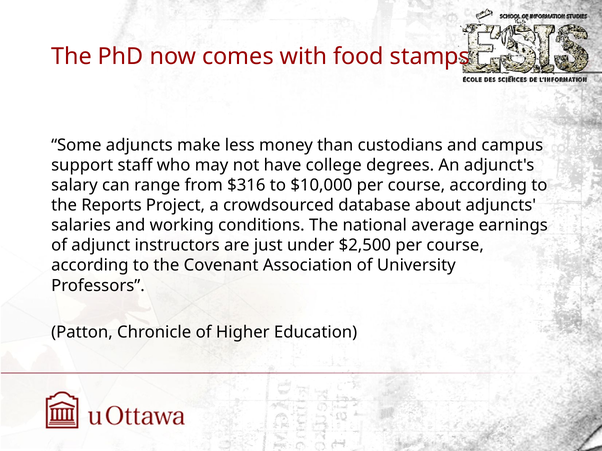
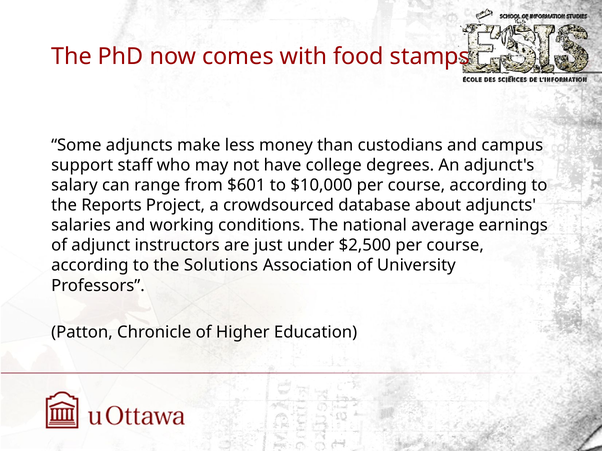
$316: $316 -> $601 (246, 185)
Covenant: Covenant -> Solutions (221, 266)
